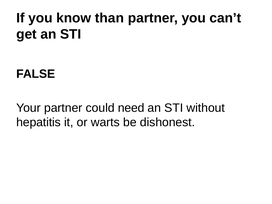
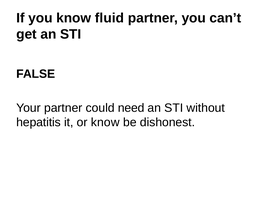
than: than -> fluid (109, 18)
or warts: warts -> know (105, 122)
